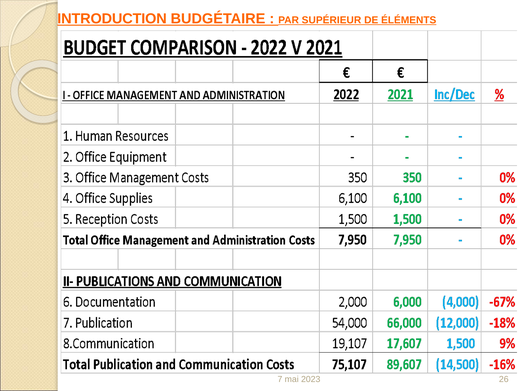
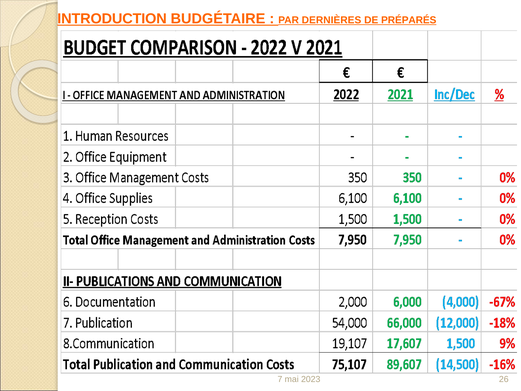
SUPÉRIEUR: SUPÉRIEUR -> DERNIÈRES (332, 20)
ÉLÉMENTS: ÉLÉMENTS -> PRÉPARÉS (409, 20)
